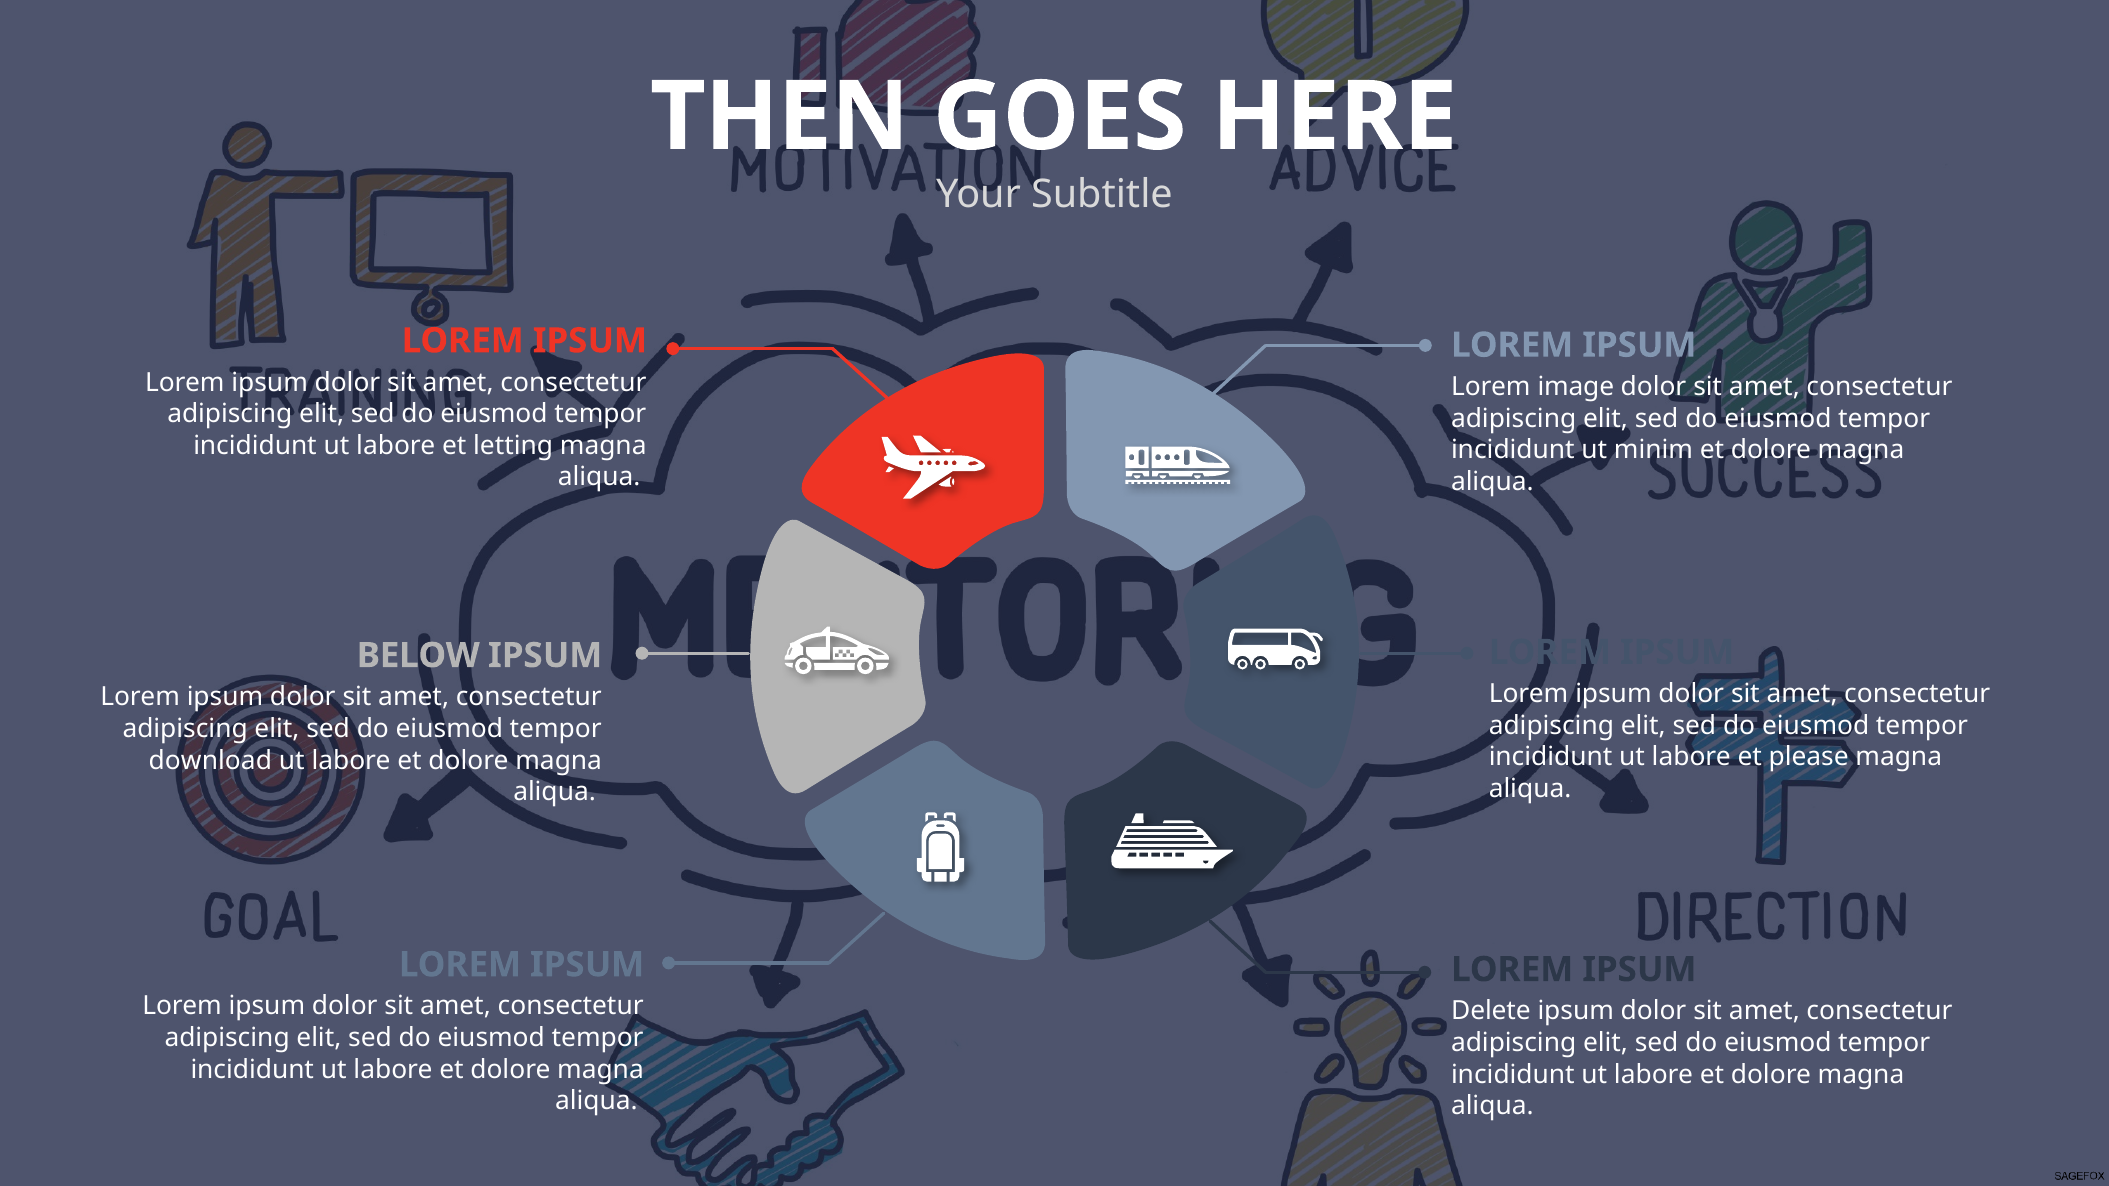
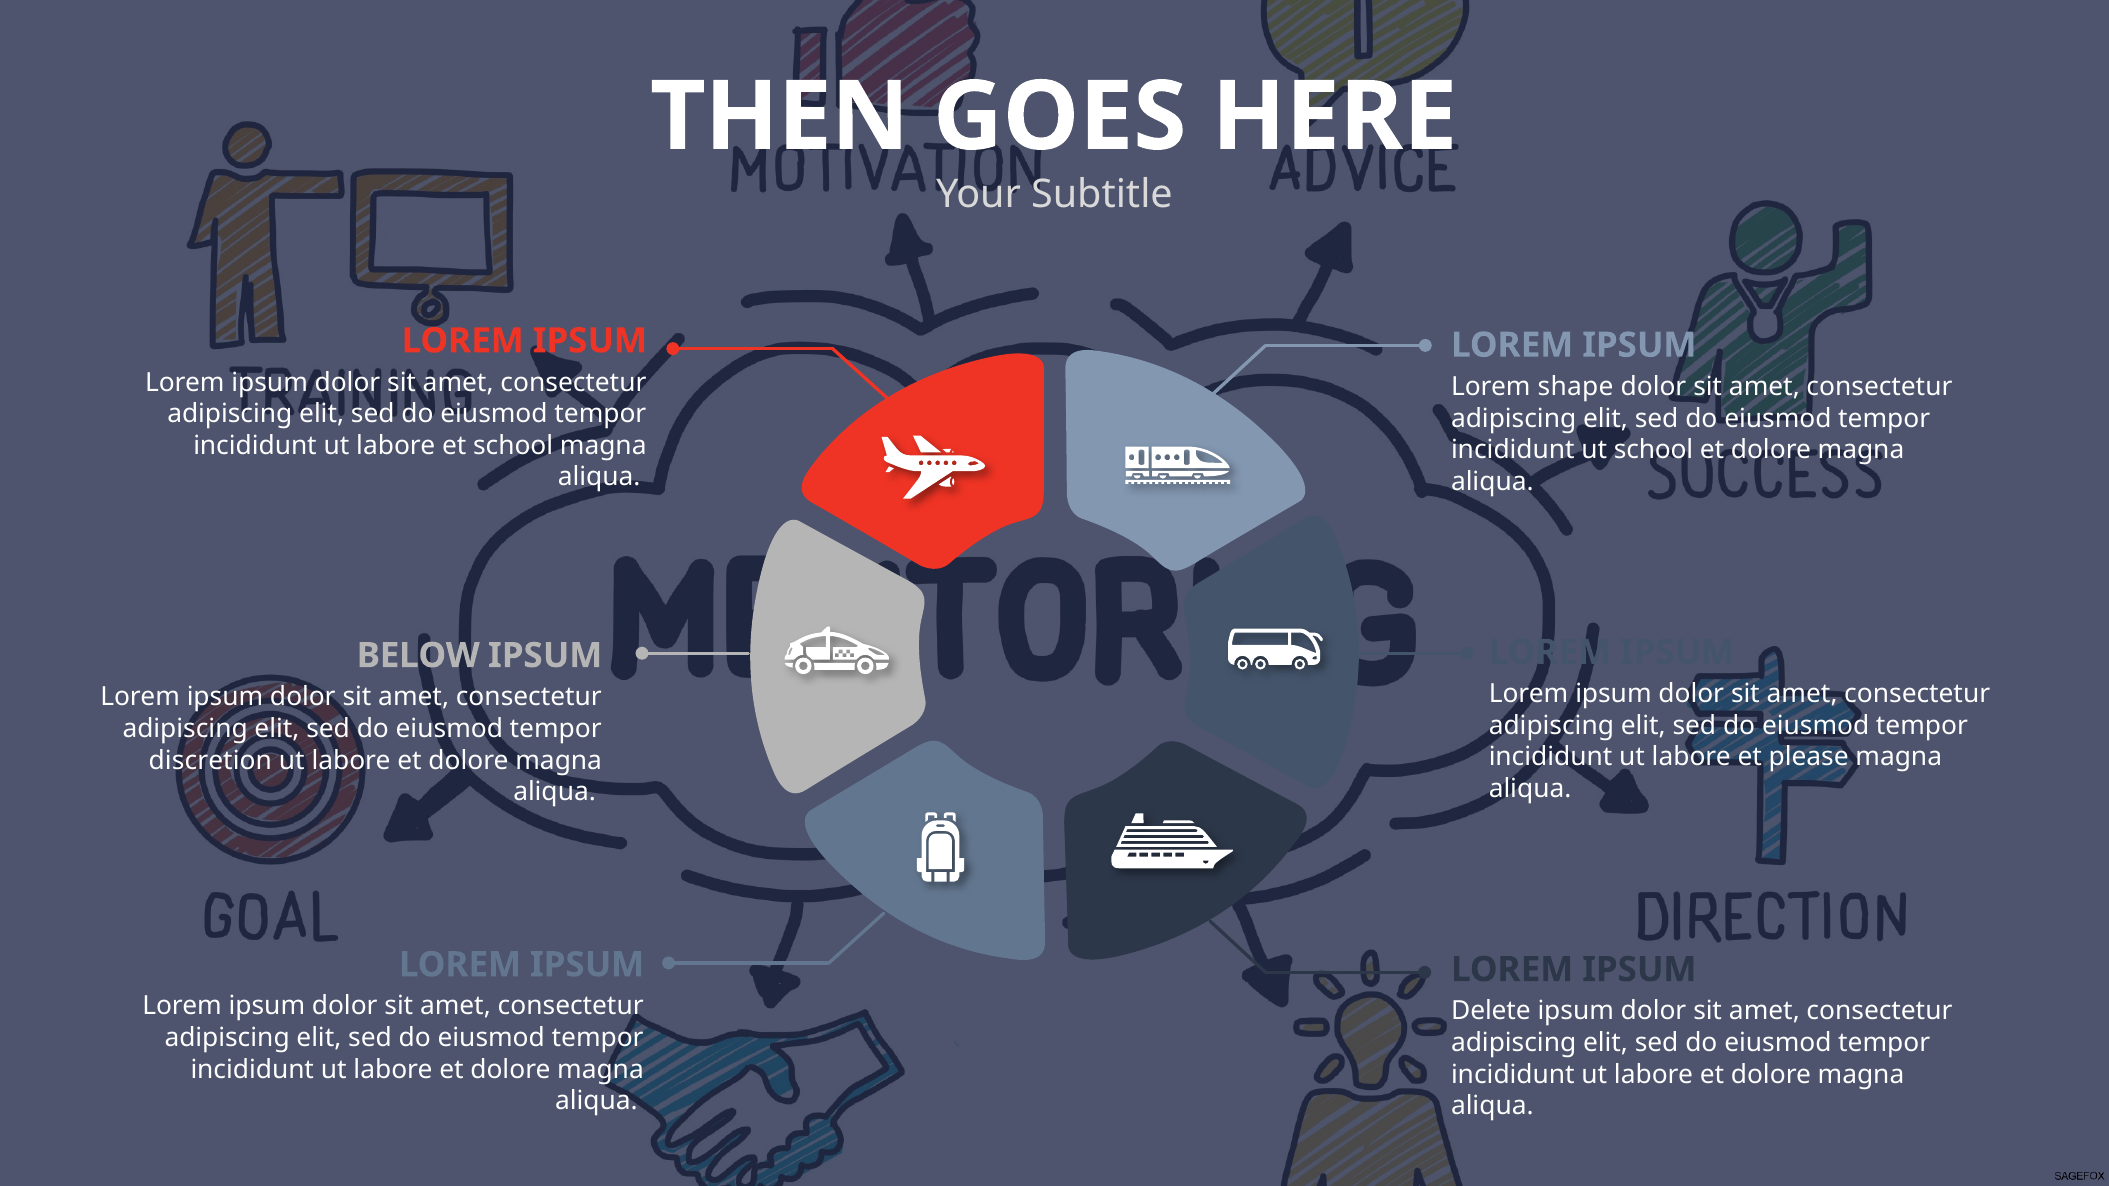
image: image -> shape (1576, 387)
et letting: letting -> school (513, 446)
ut minim: minim -> school (1654, 450)
download: download -> discretion (210, 761)
